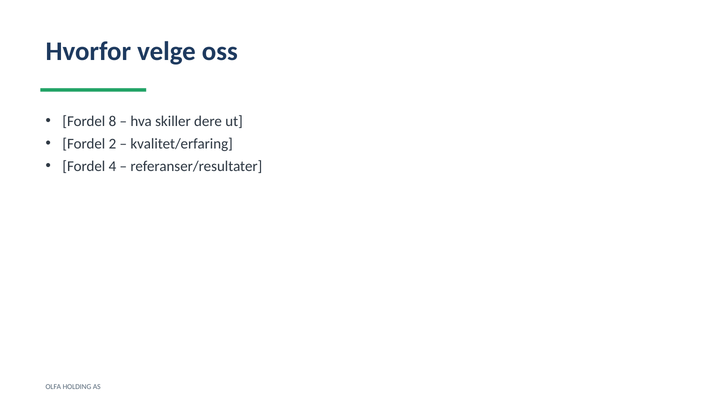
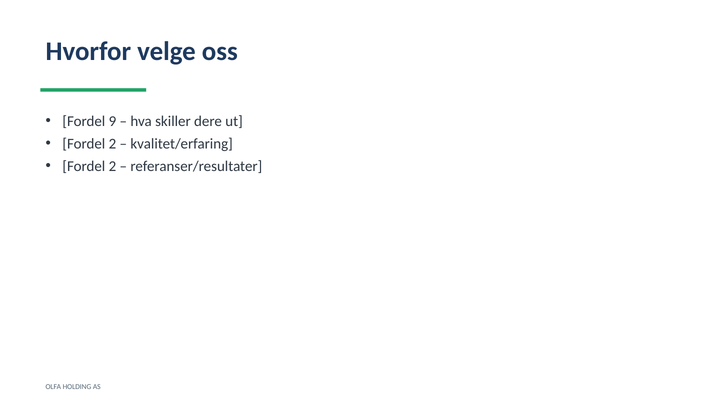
8: 8 -> 9 (112, 121)
4: 4 -> 2 (112, 166)
